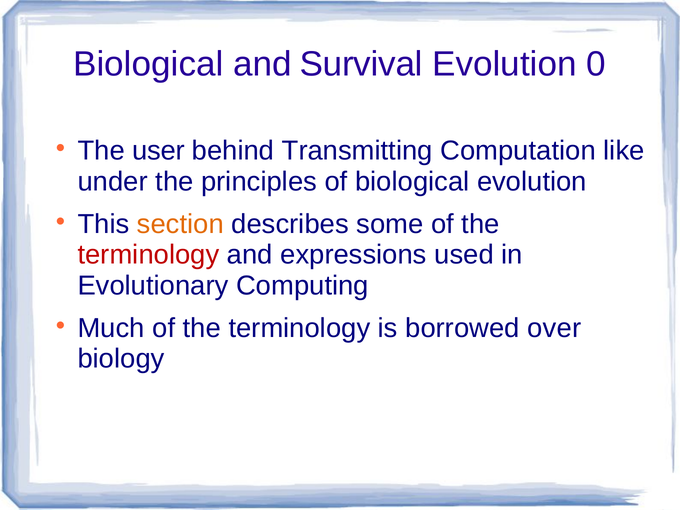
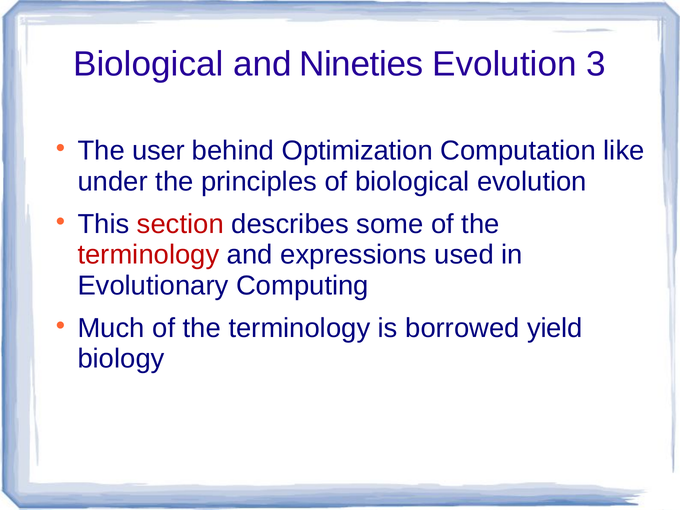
Survival: Survival -> Nineties (361, 64)
0: 0 -> 3 (596, 64)
Transmitting: Transmitting -> Optimization (357, 151)
section colour: orange -> red (180, 224)
over: over -> yield (555, 328)
